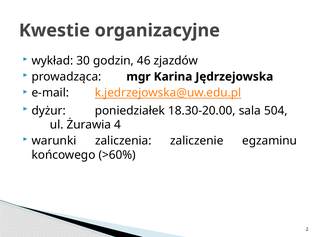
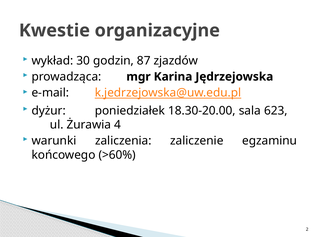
46: 46 -> 87 (144, 61)
504: 504 -> 623 (276, 111)
